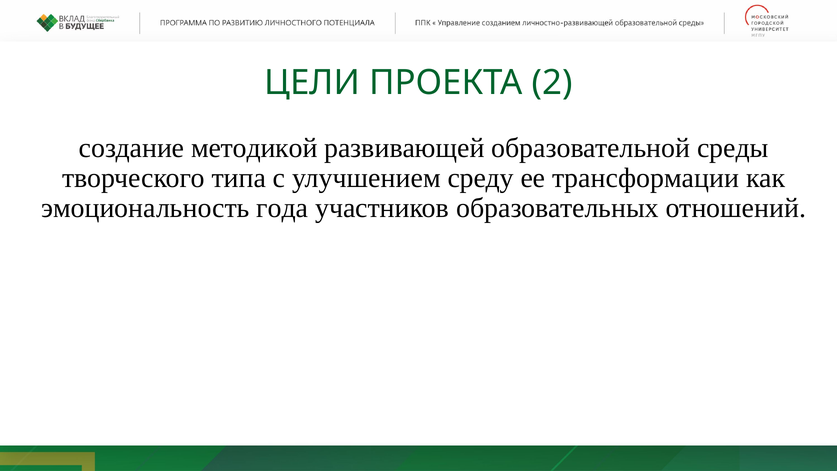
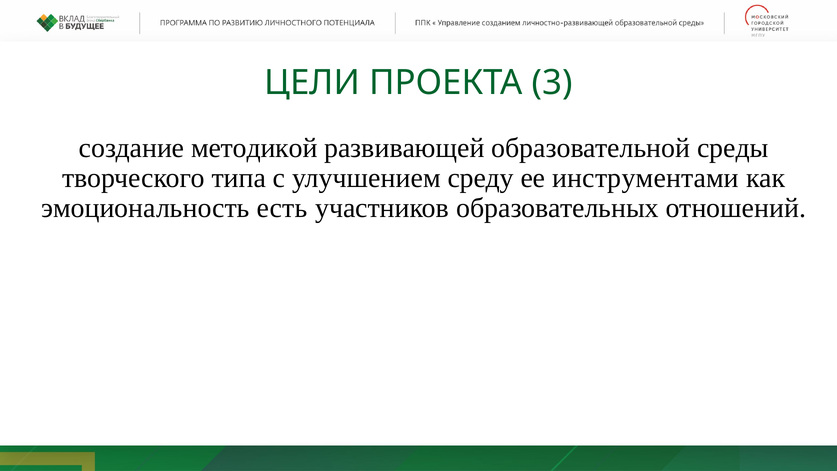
2: 2 -> 3 (552, 83)
трансформации: трансформации -> инструментами (646, 178)
года: года -> есть (282, 208)
